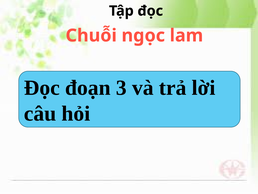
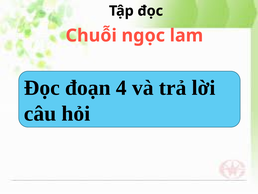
3: 3 -> 4 (121, 88)
